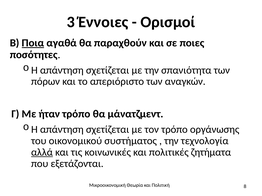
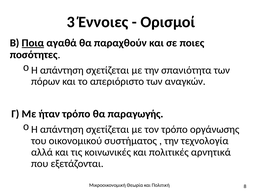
μάνατζμεντ: μάνατζμεντ -> παραγωγής (136, 114)
αλλά underline: present -> none (42, 153)
ζητήματα: ζητήματα -> αρνητικά (211, 153)
